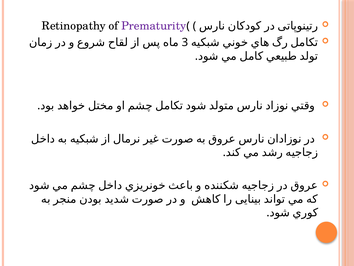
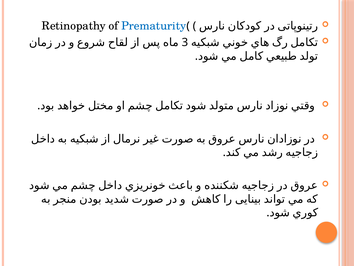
Prematurity colour: purple -> blue (154, 26)
